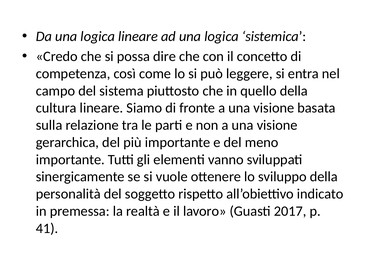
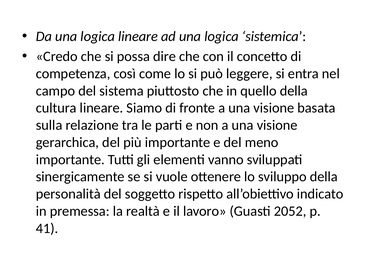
2017: 2017 -> 2052 (290, 211)
